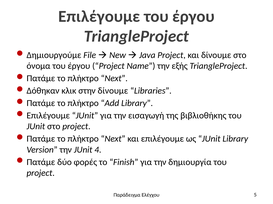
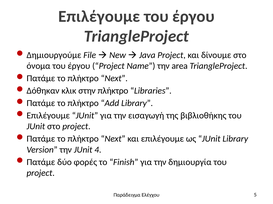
εξής: εξής -> area (180, 66)
στην δίνουμε: δίνουμε -> πλήκτρο (113, 91)
